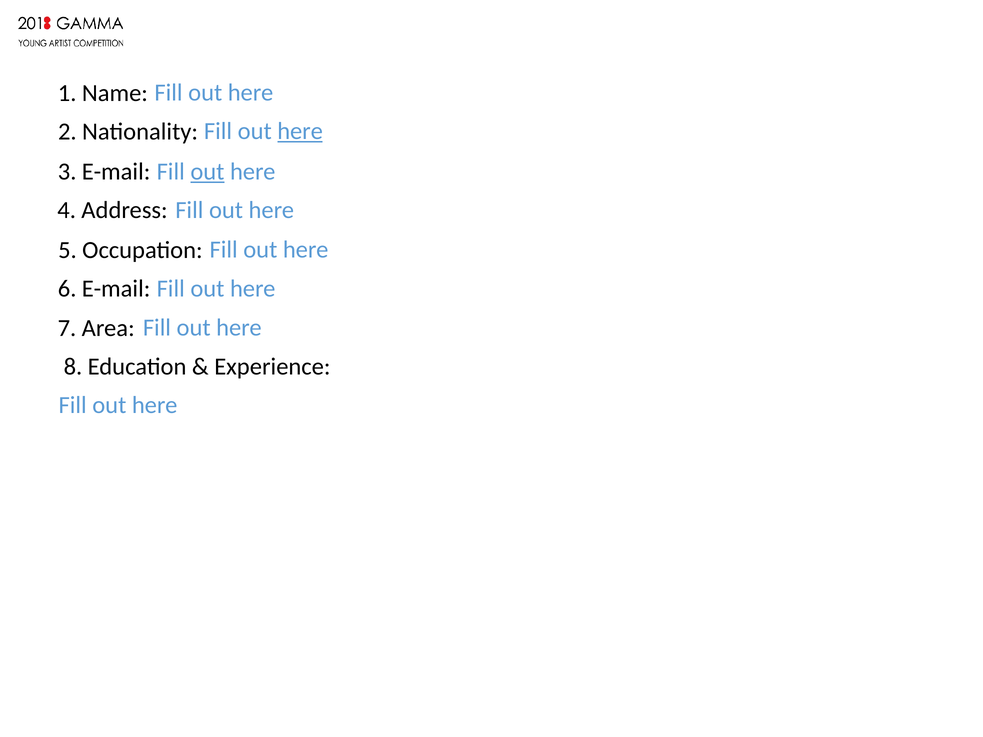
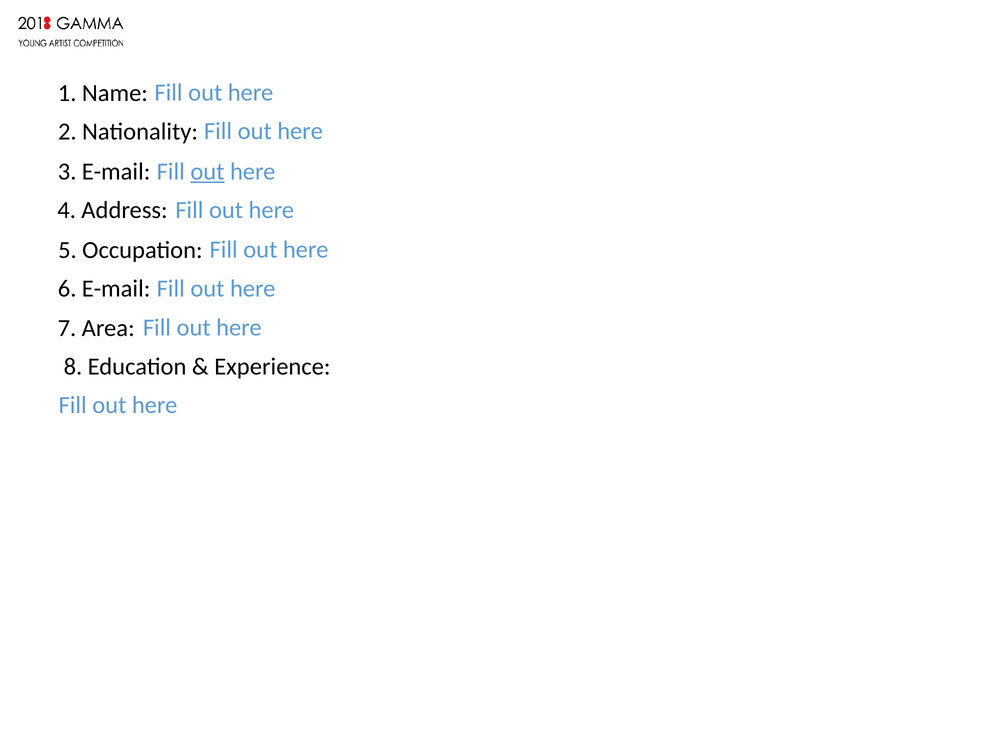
here underline: present -> none (300, 131)
